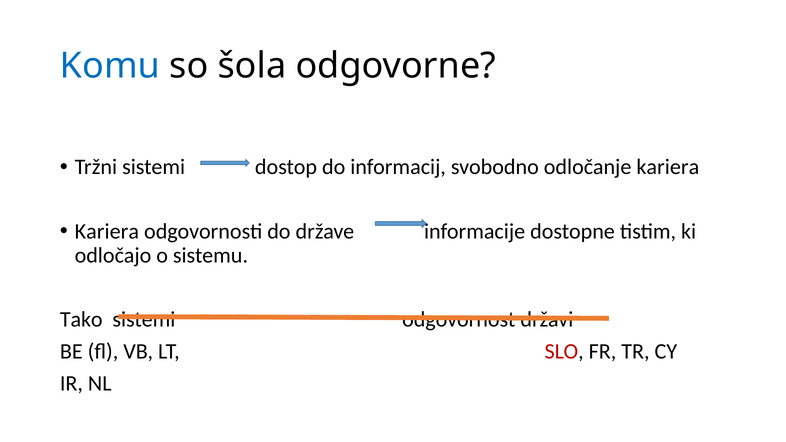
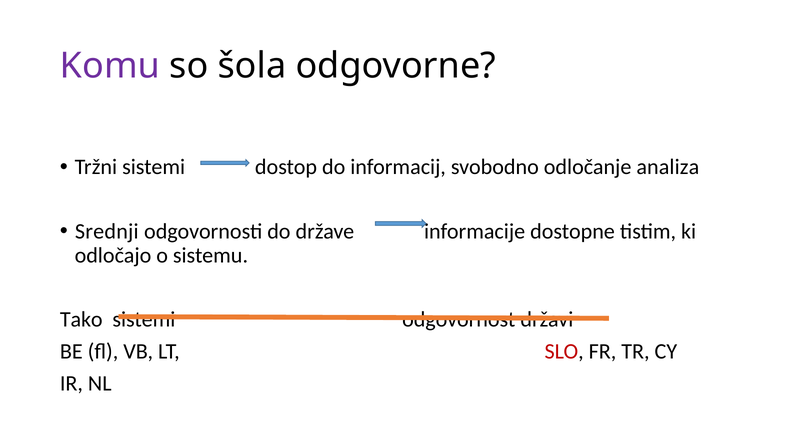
Komu colour: blue -> purple (110, 66)
odločanje kariera: kariera -> analiza (668, 167)
Kariera: Kariera -> Srednji (107, 231)
